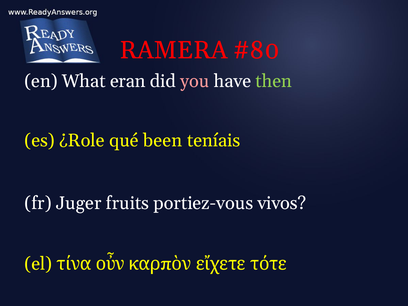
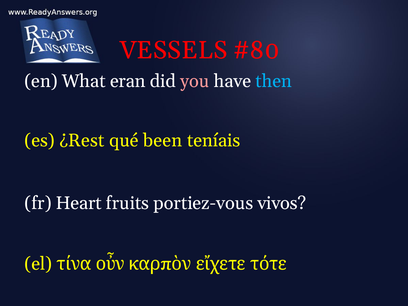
RAMERA: RAMERA -> VESSELS (174, 50)
then colour: light green -> light blue (274, 81)
¿Role: ¿Role -> ¿Rest (82, 140)
Juger: Juger -> Heart (79, 203)
